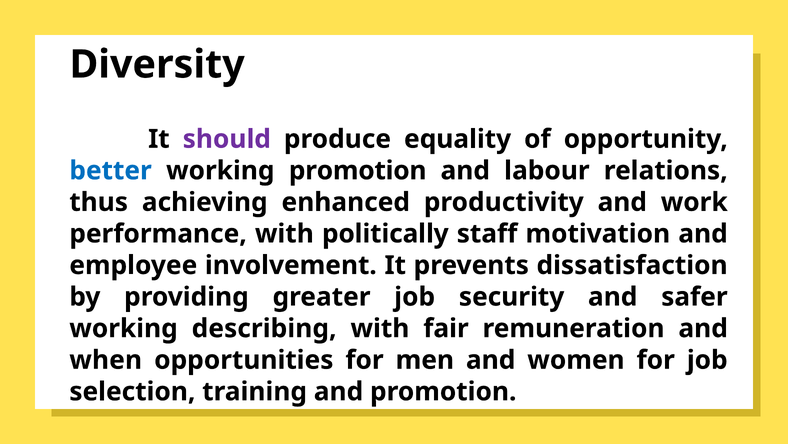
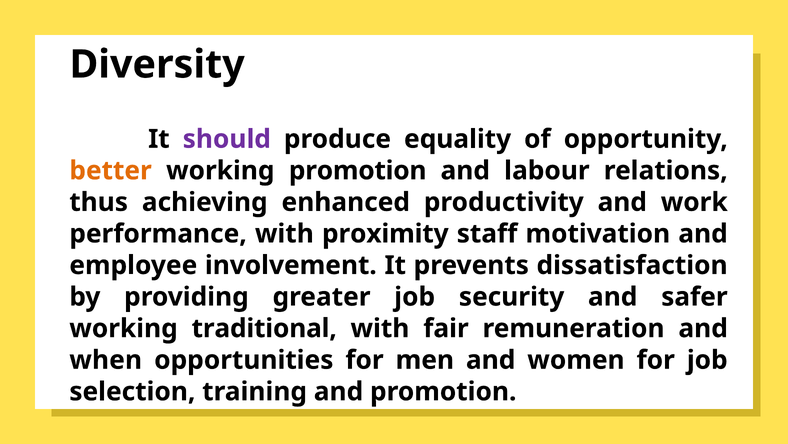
better colour: blue -> orange (111, 170)
politically: politically -> proximity (385, 233)
describing: describing -> traditional (264, 328)
